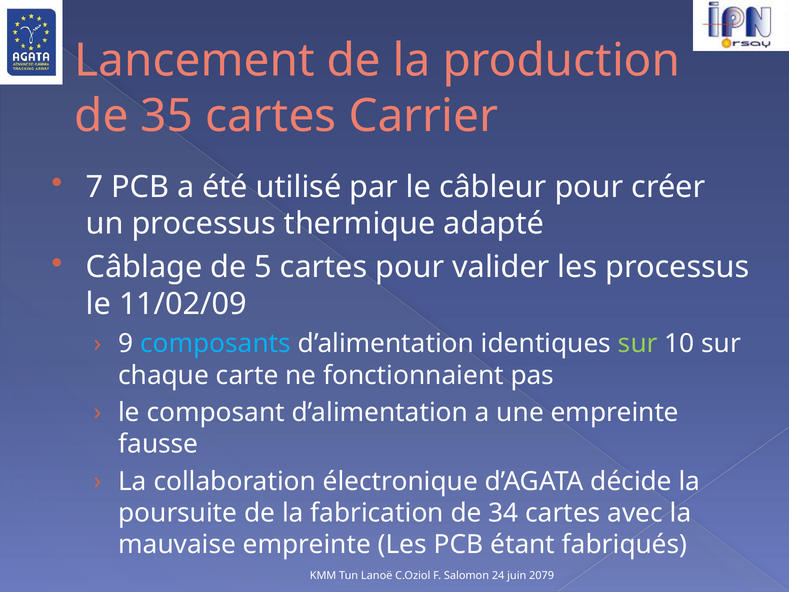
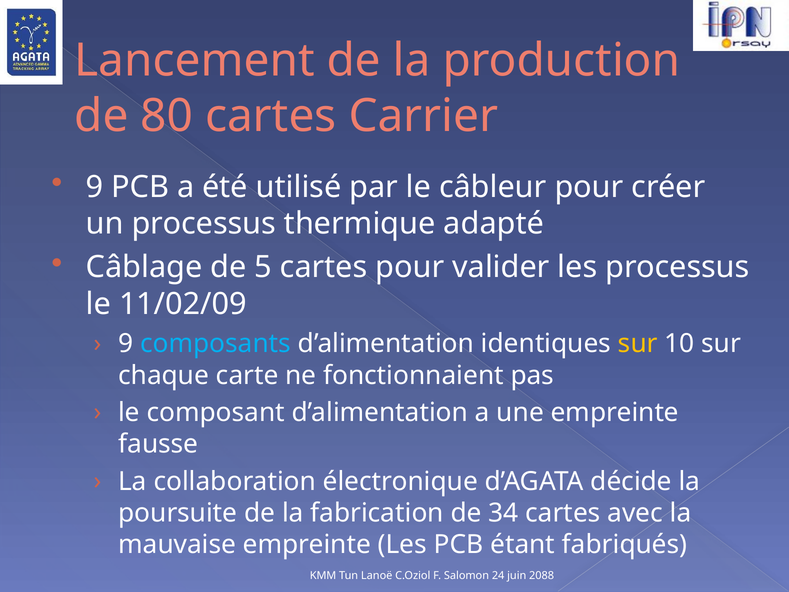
35: 35 -> 80 (167, 116)
7: 7 -> 9 (95, 187)
sur colour: light green -> yellow (638, 344)
2079: 2079 -> 2088 (542, 576)
